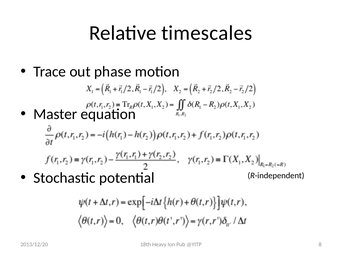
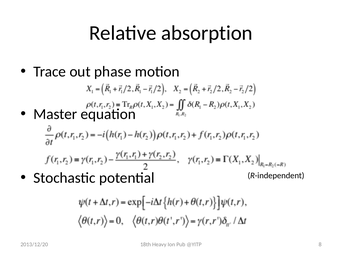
timescales: timescales -> absorption (207, 33)
